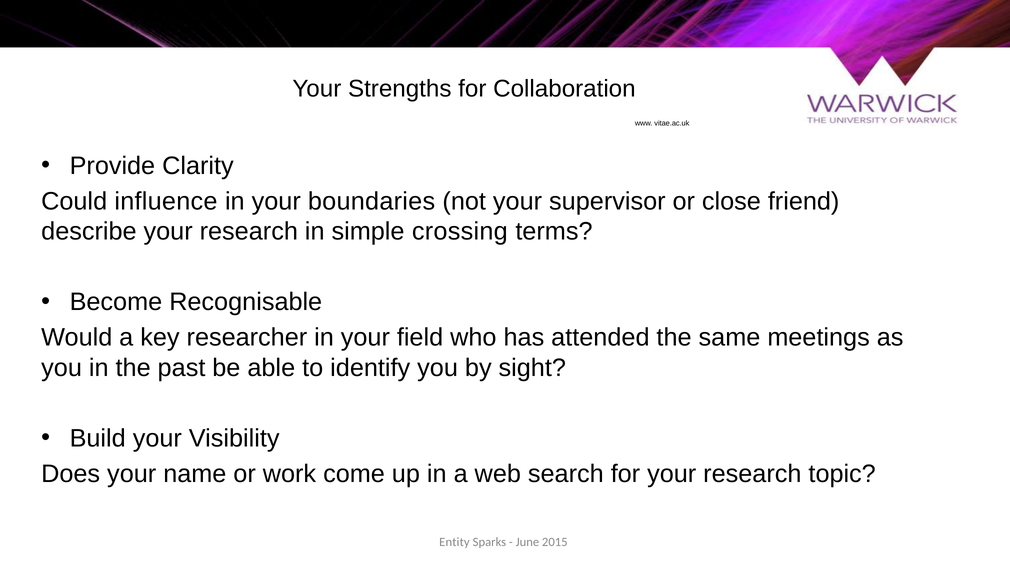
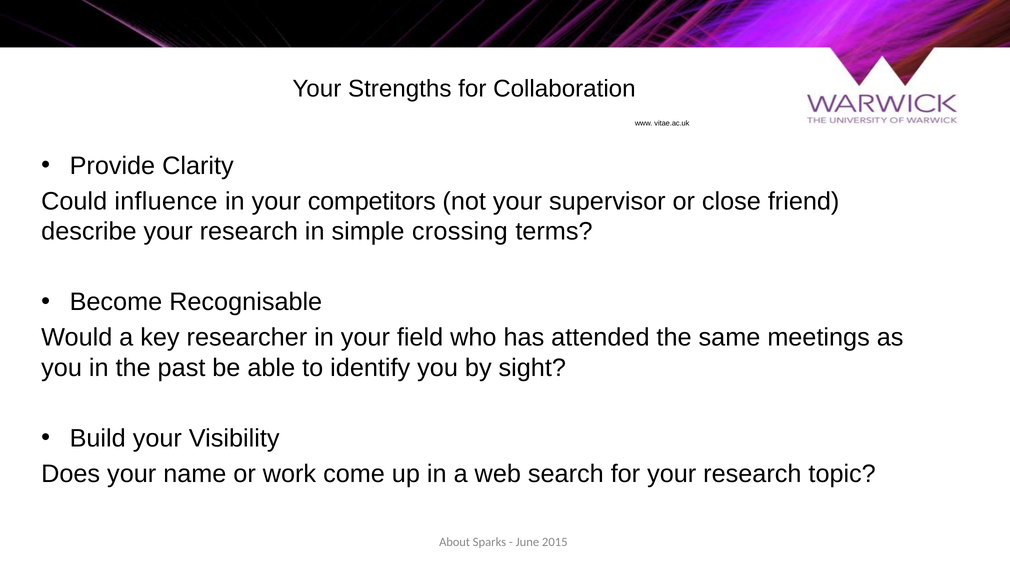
boundaries: boundaries -> competitors (372, 201)
Entity: Entity -> About (455, 542)
